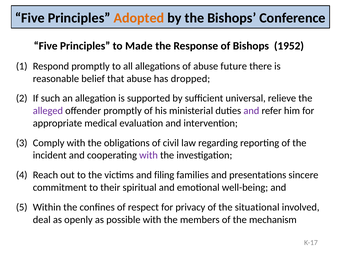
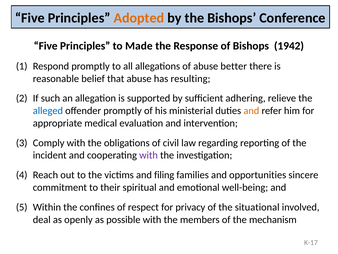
1952: 1952 -> 1942 (289, 46)
future: future -> better (234, 66)
dropped: dropped -> resulting (190, 78)
universal: universal -> adhering (246, 98)
alleged colour: purple -> blue (48, 111)
and colour: purple -> orange (251, 111)
presentations: presentations -> opportunities (258, 175)
